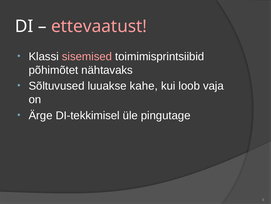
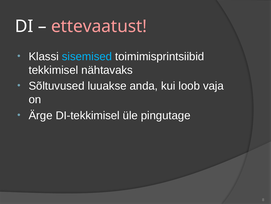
sisemised colour: pink -> light blue (87, 56)
põhimõtet: põhimõtet -> tekkimisel (53, 70)
kahe: kahe -> anda (144, 86)
